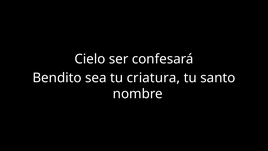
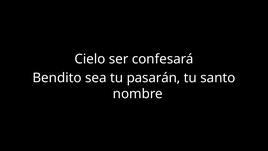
criatura: criatura -> pasarán (154, 78)
